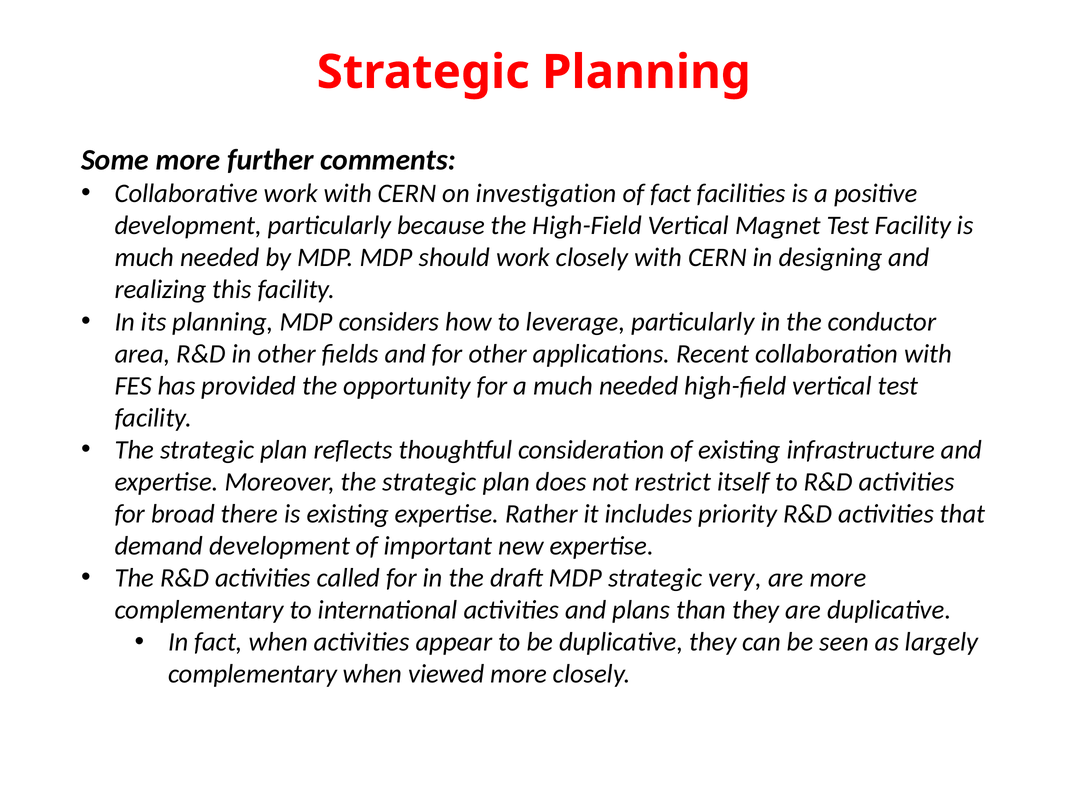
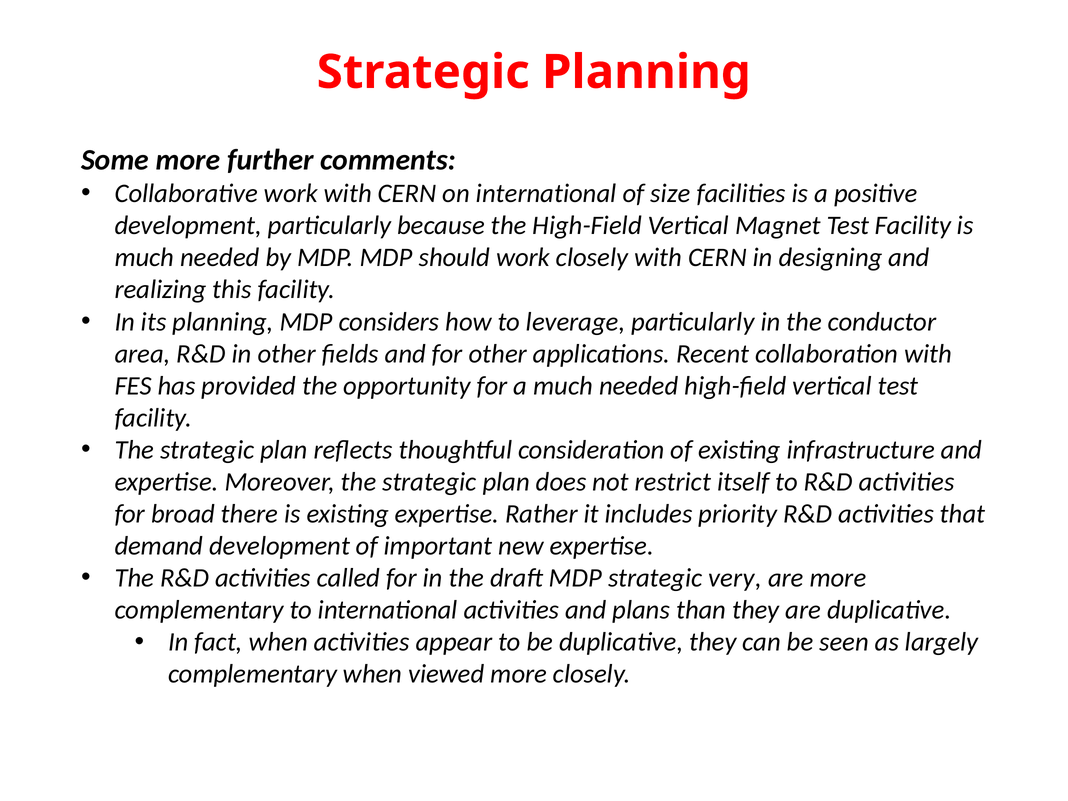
on investigation: investigation -> international (546, 194)
of fact: fact -> size (670, 194)
